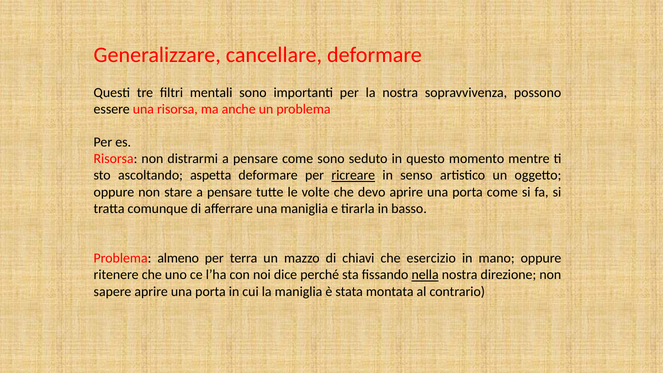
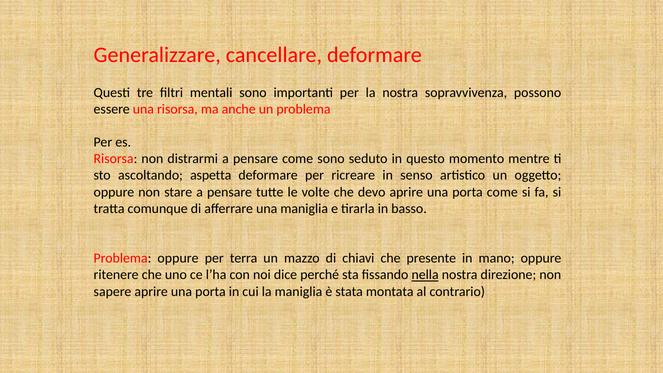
ricreare underline: present -> none (353, 175)
Problema almeno: almeno -> oppure (178, 258)
esercizio: esercizio -> presente (431, 258)
